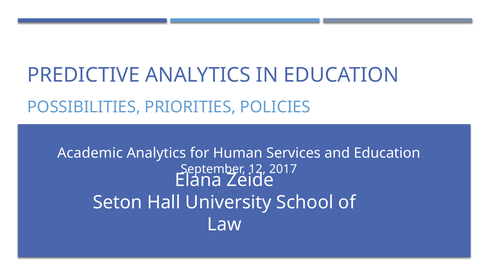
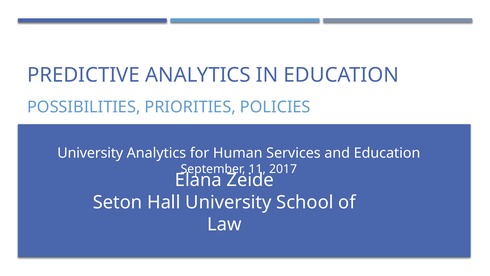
Academic: Academic -> University (90, 153)
12: 12 -> 11 (257, 169)
